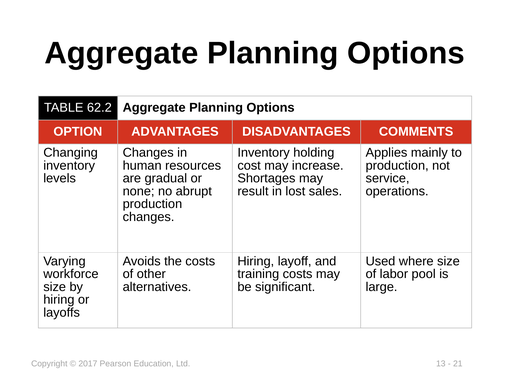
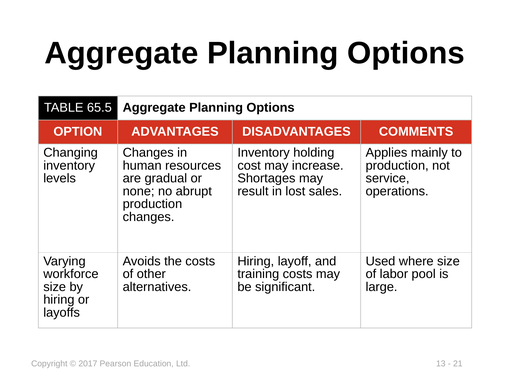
62.2: 62.2 -> 65.5 (99, 108)
